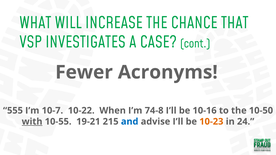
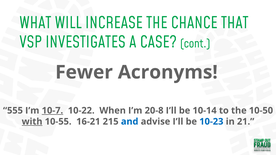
10-7 underline: none -> present (52, 111)
74-8: 74-8 -> 20-8 (154, 111)
10-16: 10-16 -> 10-14 (205, 111)
19-21: 19-21 -> 16-21 (88, 122)
10-23 colour: orange -> blue (211, 122)
24: 24 -> 21 (246, 122)
